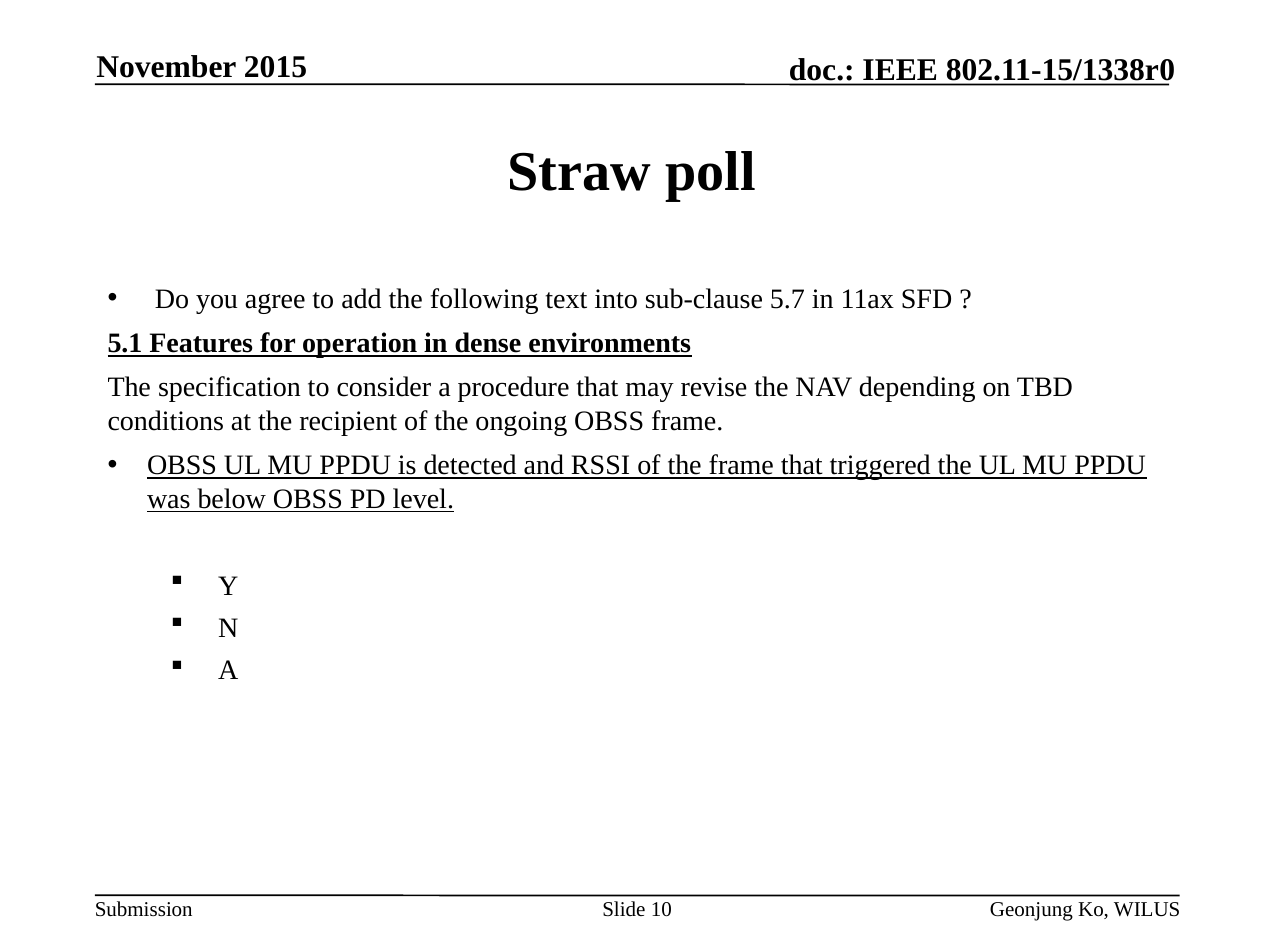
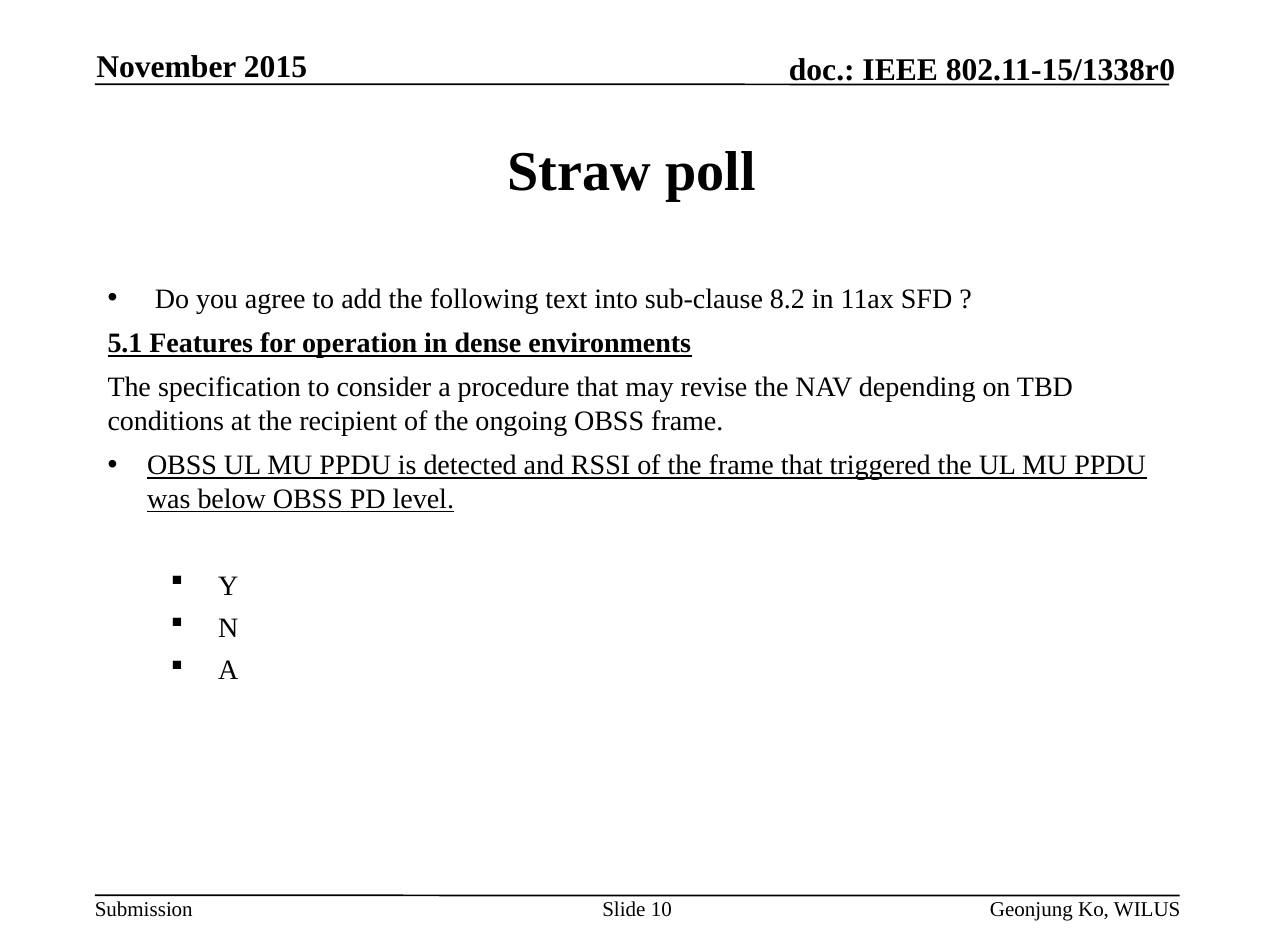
5.7: 5.7 -> 8.2 (787, 299)
